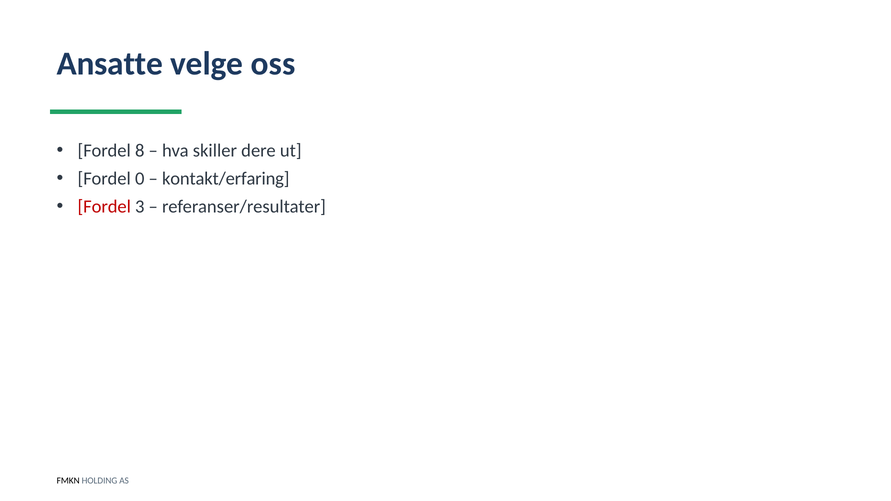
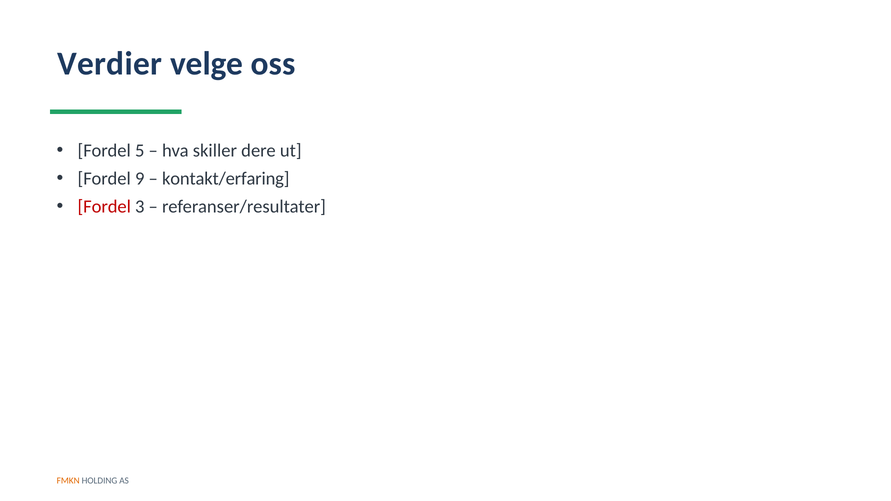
Ansatte: Ansatte -> Verdier (110, 64)
8: 8 -> 5 (140, 151)
0: 0 -> 9 (140, 179)
FMKN colour: black -> orange (68, 481)
